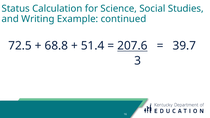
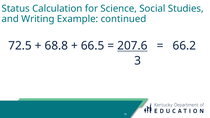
51.4: 51.4 -> 66.5 (93, 46)
39.7: 39.7 -> 66.2 (184, 46)
